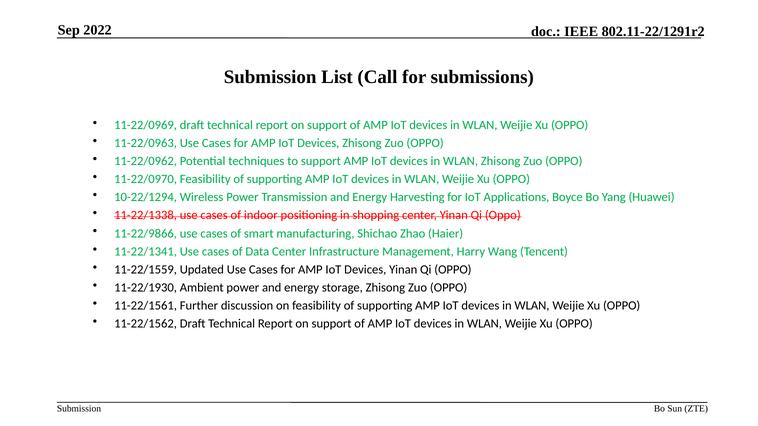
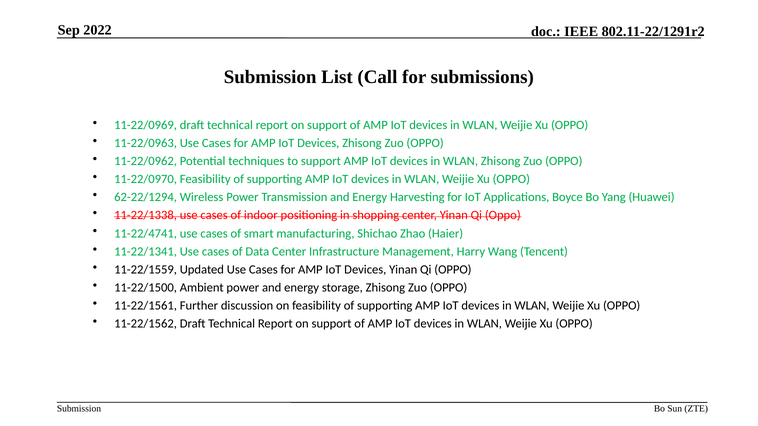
10-22/1294: 10-22/1294 -> 62-22/1294 (146, 197)
11-22/9866: 11-22/9866 -> 11-22/4741 (146, 234)
11-22/1930: 11-22/1930 -> 11-22/1500 (146, 288)
